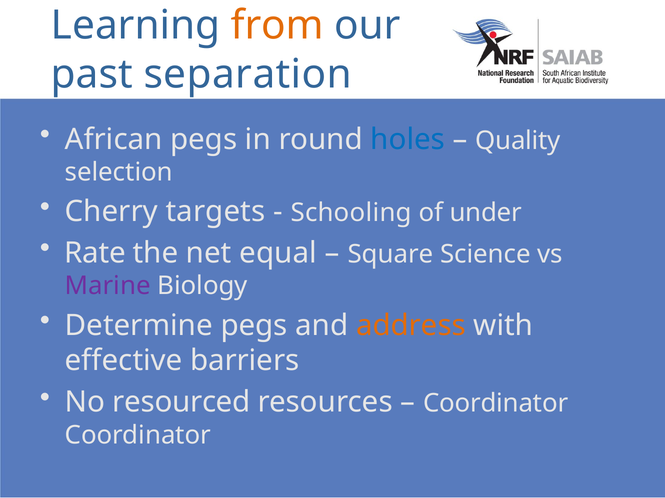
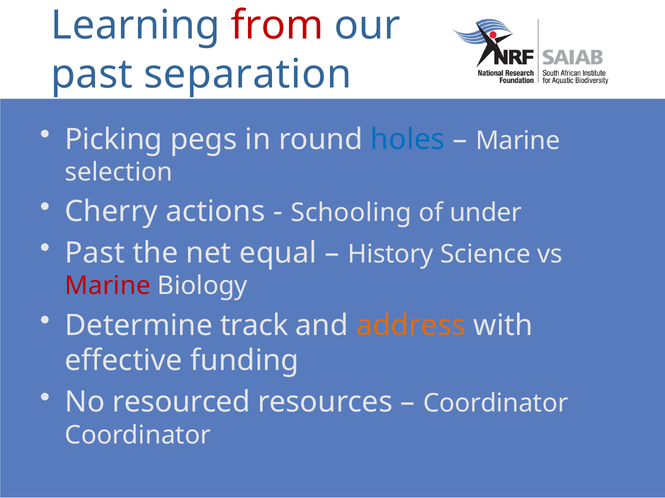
from colour: orange -> red (277, 26)
African: African -> Picking (114, 140)
Quality: Quality -> Marine (518, 141)
targets: targets -> actions (216, 212)
Rate: Rate -> Past (95, 253)
Square: Square -> History (391, 255)
Marine colour: purple -> red (108, 286)
Determine pegs: pegs -> track (254, 326)
barriers: barriers -> funding (245, 361)
